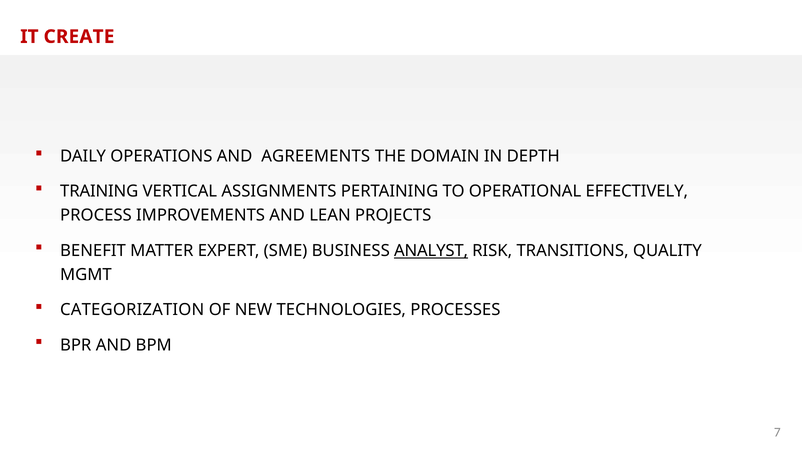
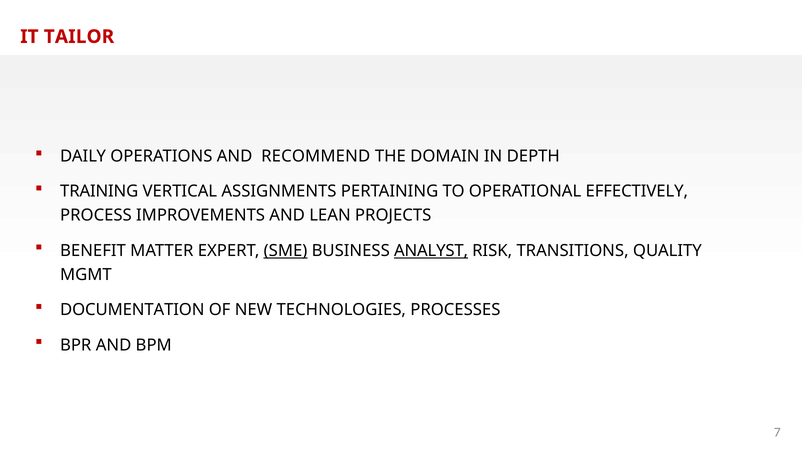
CREATE: CREATE -> TAILOR (79, 37)
AGREEMENTS: AGREEMENTS -> RECOMMEND (316, 156)
SME underline: none -> present (286, 251)
CATEGORIZATION: CATEGORIZATION -> DOCUMENTATION (132, 310)
